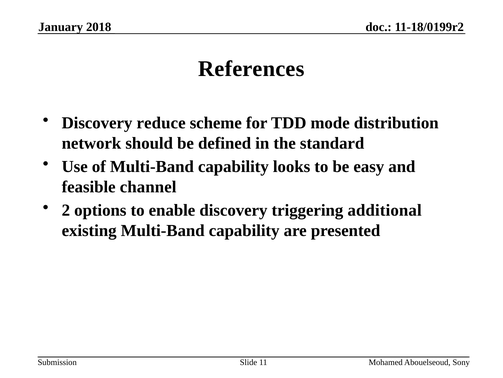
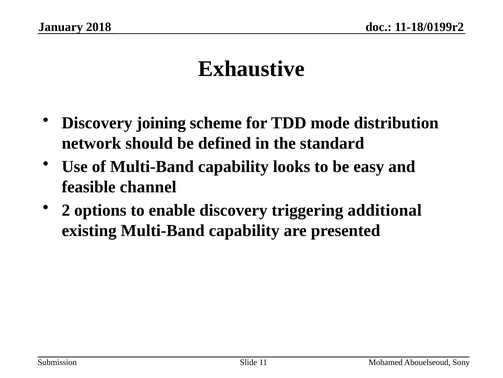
References: References -> Exhaustive (251, 69)
reduce: reduce -> joining (161, 123)
